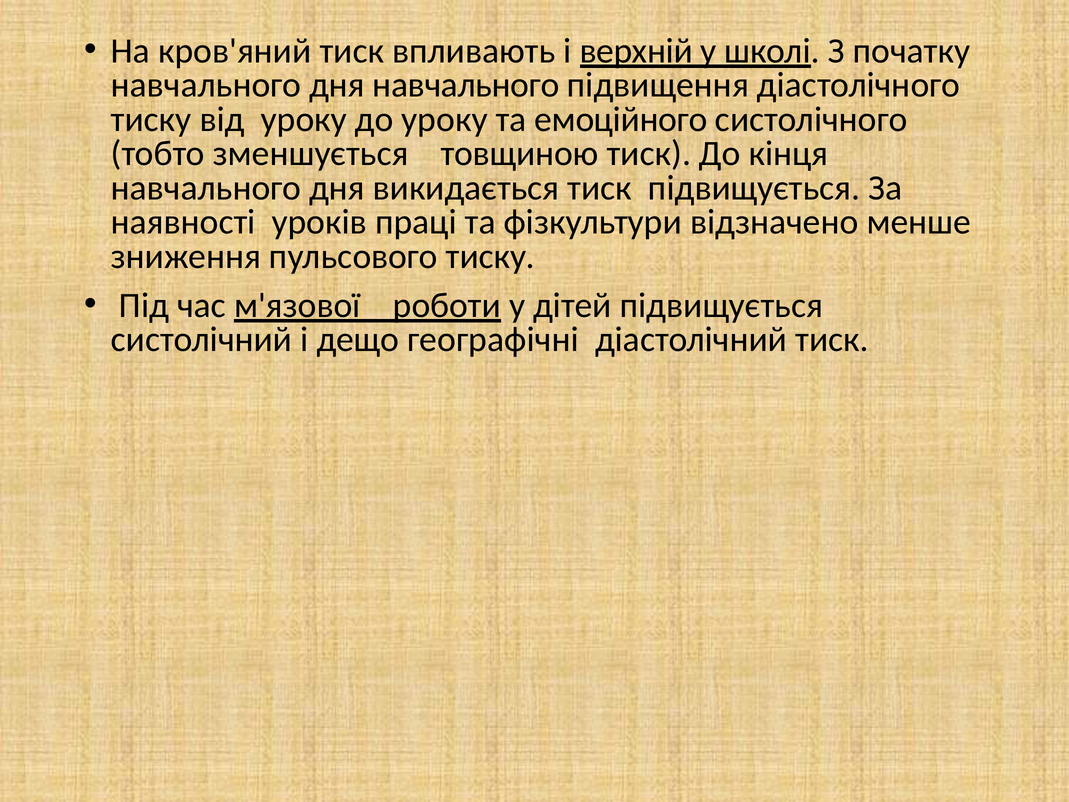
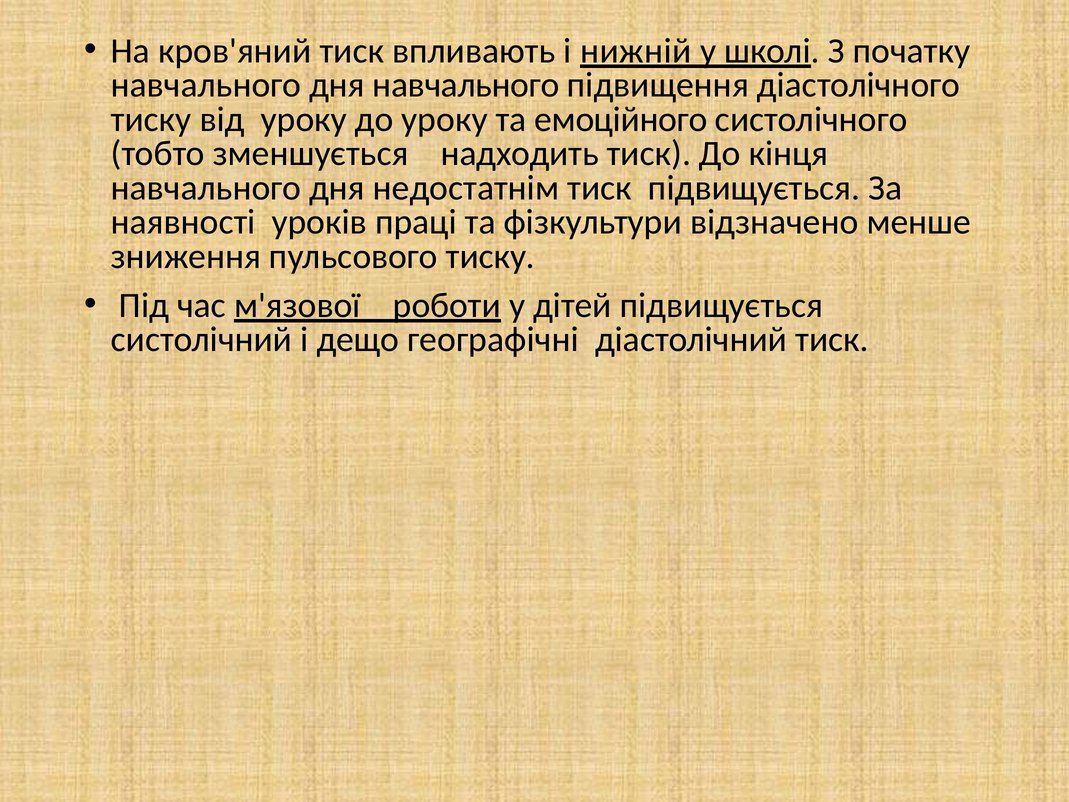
верхній: верхній -> нижній (636, 51)
товщиною: товщиною -> надходить (520, 154)
викидається: викидається -> недостатнім (466, 188)
